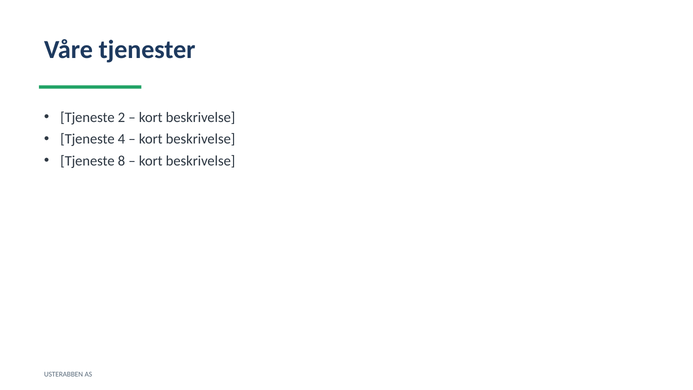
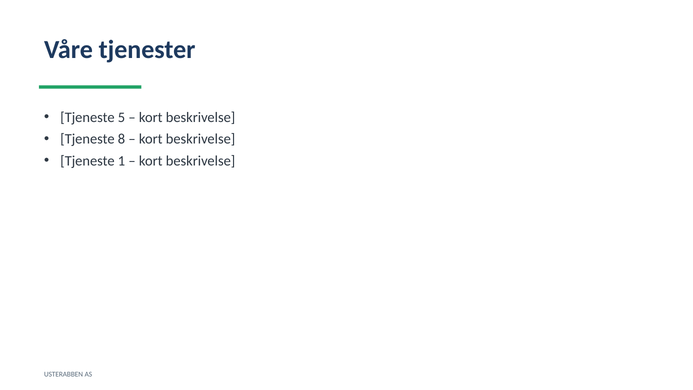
2: 2 -> 5 (121, 117)
4: 4 -> 8 (121, 139)
8: 8 -> 1 (121, 161)
